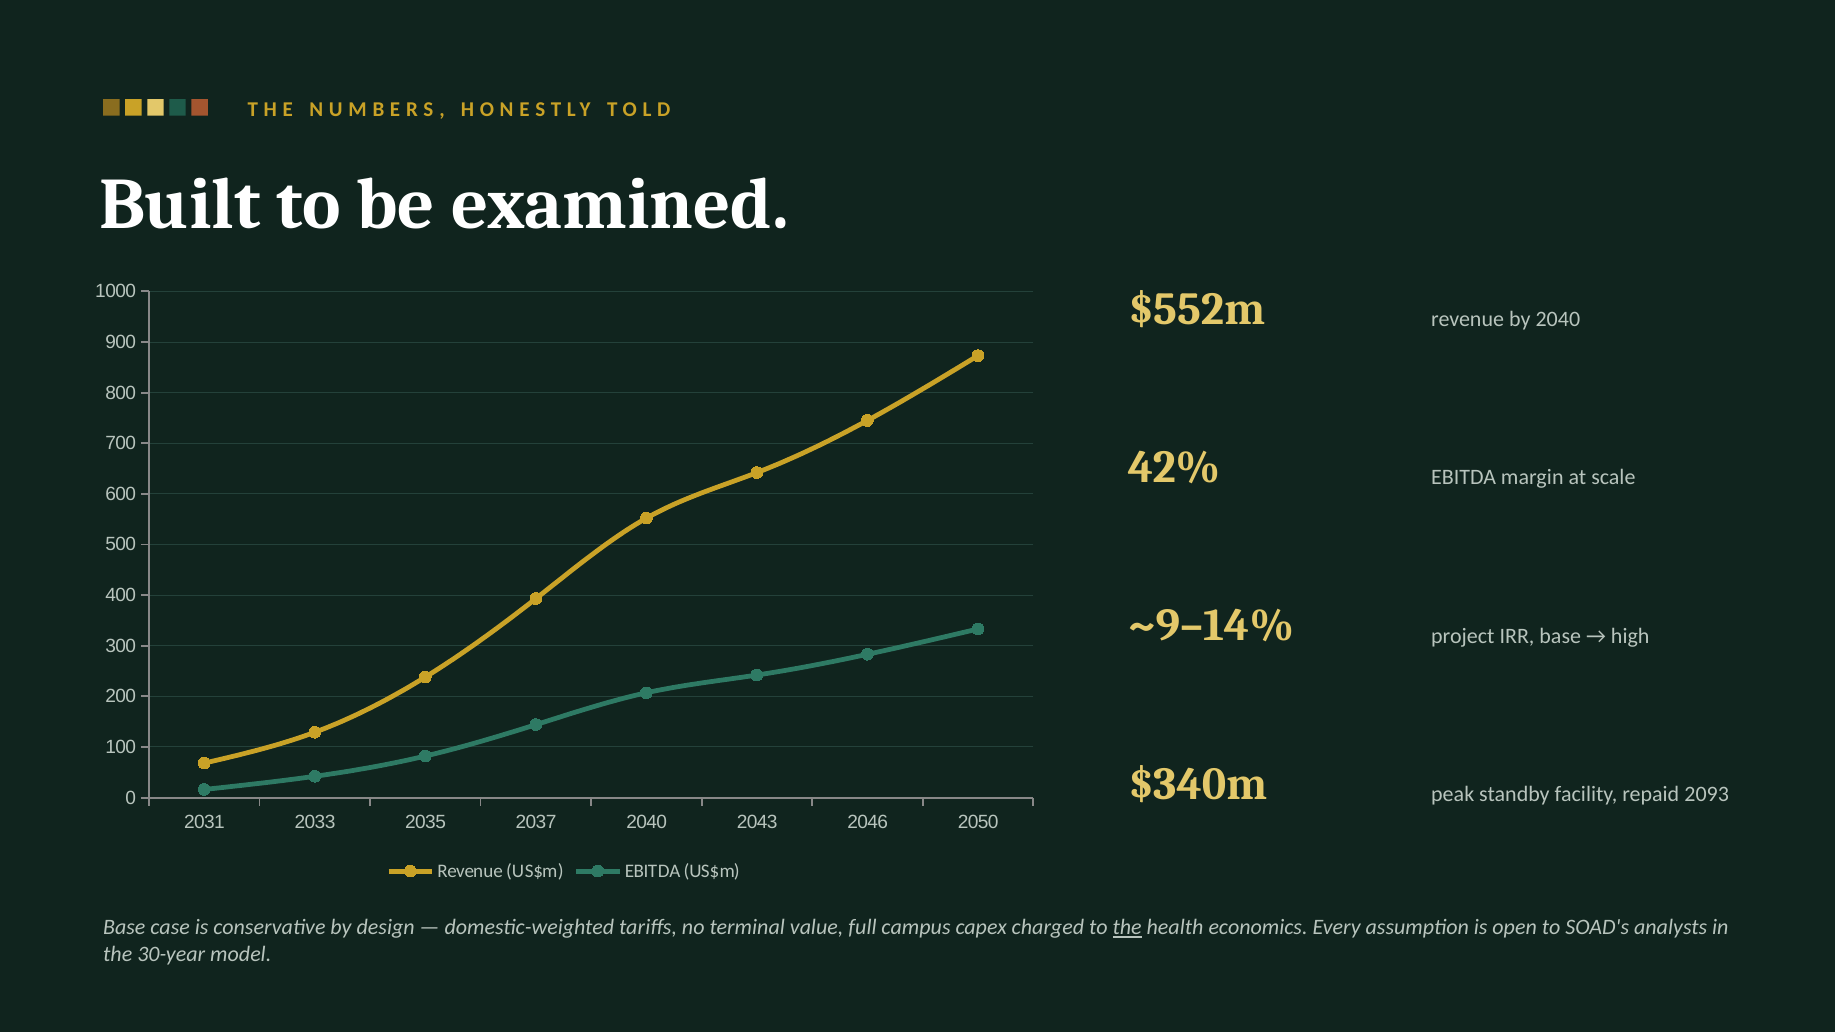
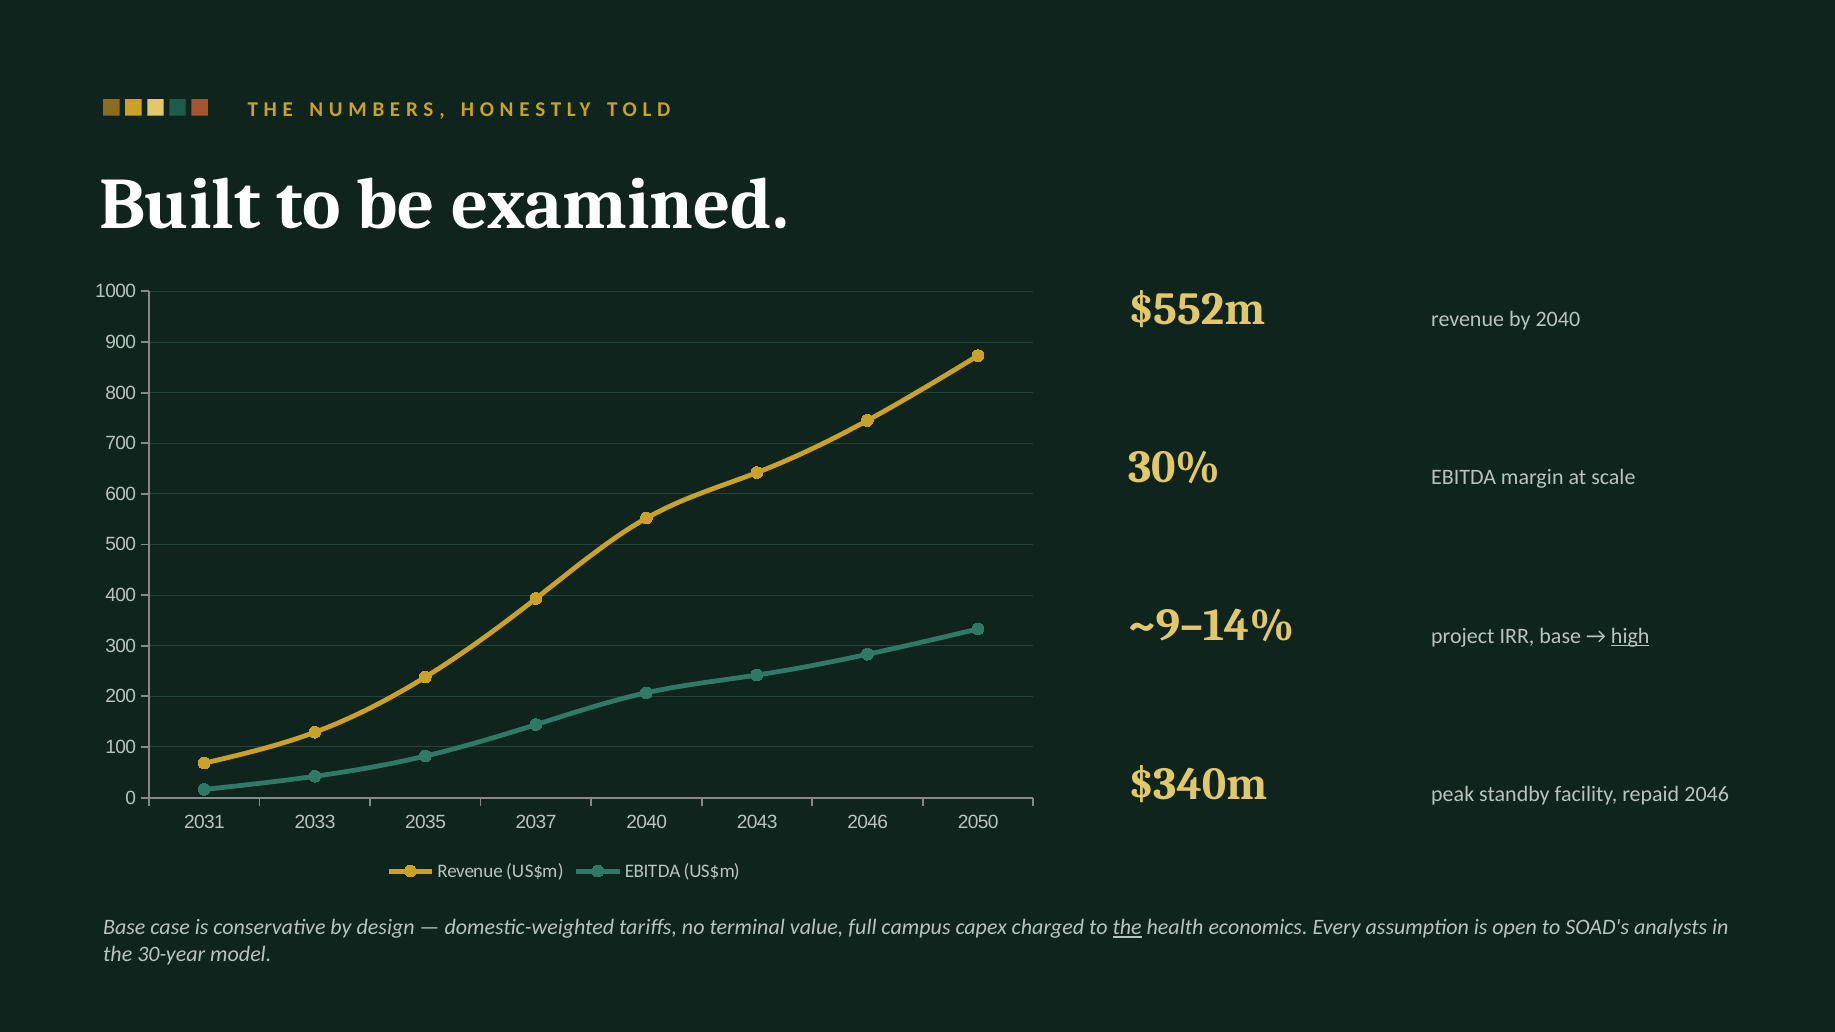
42%: 42% -> 30% (1174, 468)
high underline: none -> present (1630, 636)
repaid 2093: 2093 -> 2046 (1707, 794)
